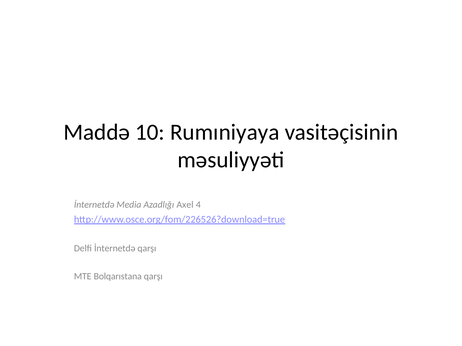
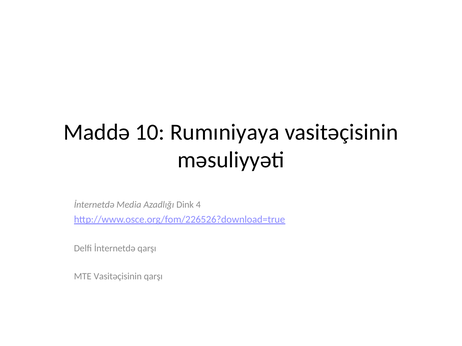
Axel: Axel -> Dink (185, 205)
MTE Bolqarıstana: Bolqarıstana -> Vasitəçisinin (118, 277)
